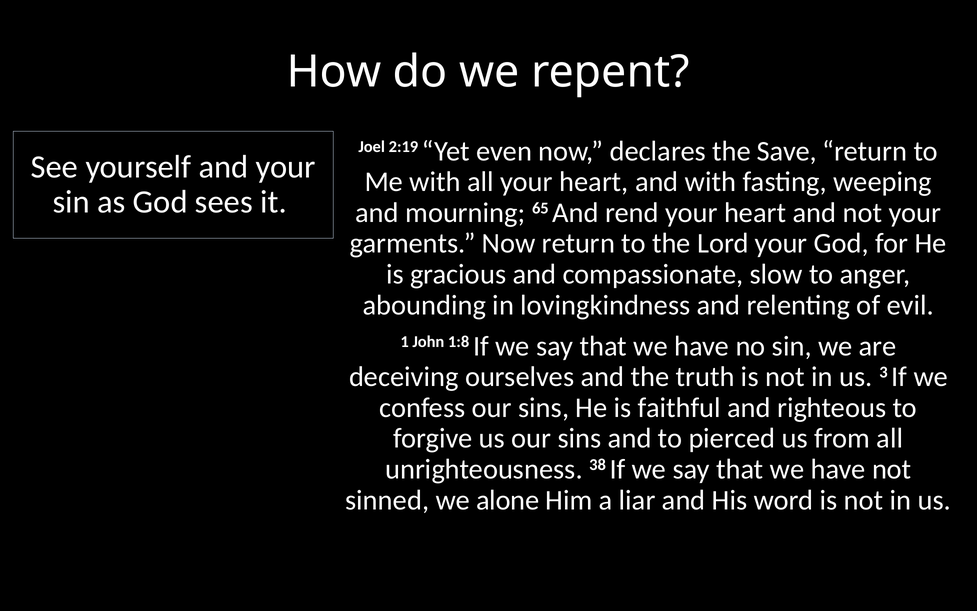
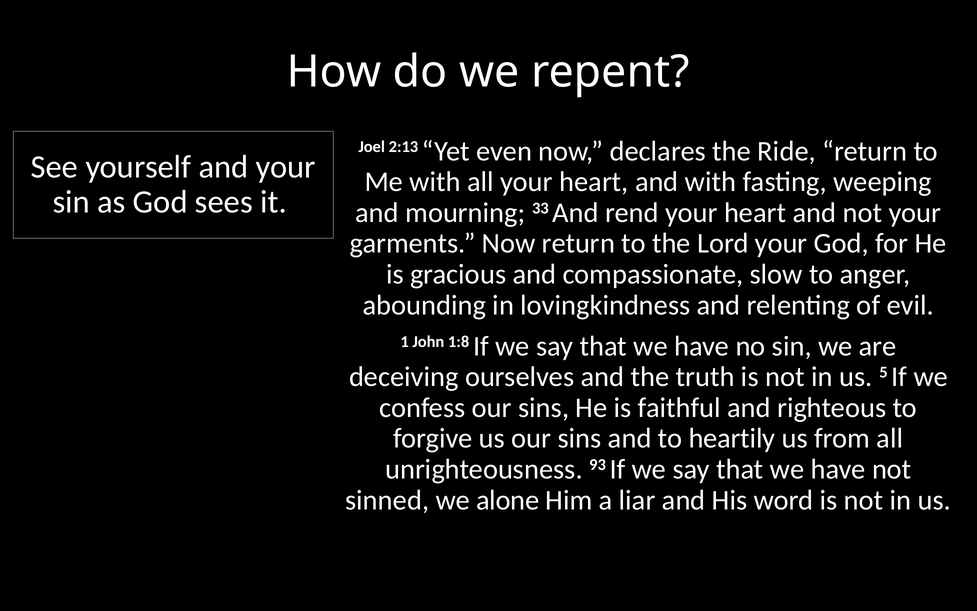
2:19: 2:19 -> 2:13 (403, 147)
Save: Save -> Ride (787, 151)
65: 65 -> 33 (540, 208)
3: 3 -> 5 (883, 372)
pierced: pierced -> heartily (732, 438)
38: 38 -> 93 (598, 465)
